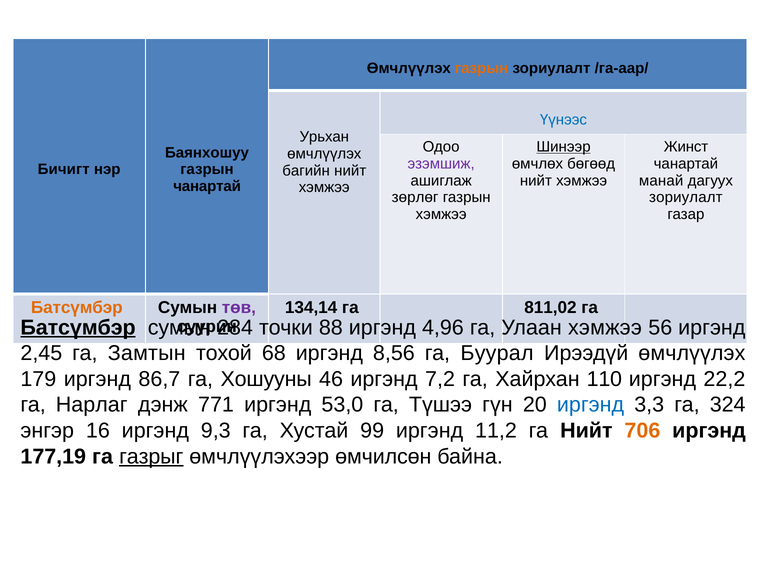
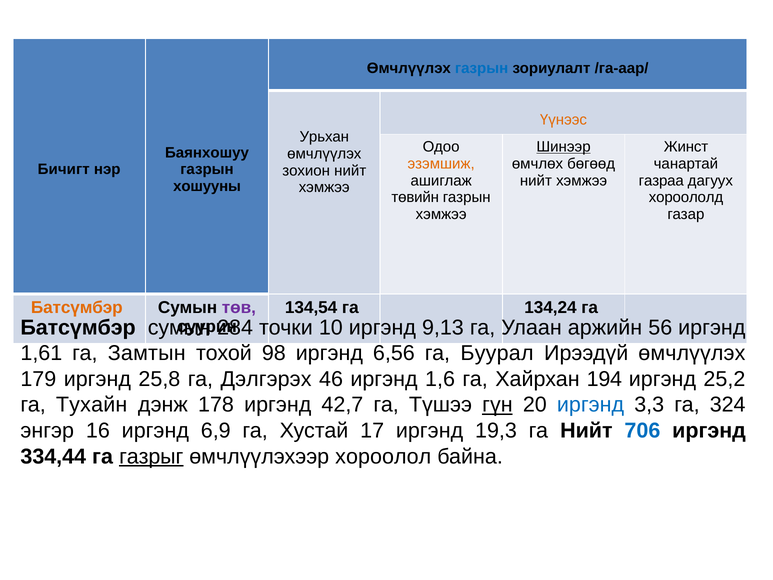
газрын colour: orange -> blue (482, 68)
Үүнээс colour: blue -> orange (563, 120)
эзэмшиж colour: purple -> orange (441, 164)
багийн: багийн -> зохион (306, 171)
манай: манай -> газраа (661, 181)
чанартай: чанартай -> хошууны (207, 186)
зөрлөг: зөрлөг -> төвийн (415, 197)
зориулалт: зориулалт -> хороололд (686, 197)
134,14: 134,14 -> 134,54 (311, 308)
811,02: 811,02 -> 134,24 (550, 308)
Батсүмбэр underline: present -> none (78, 327)
88: 88 -> 10 (331, 327)
4,96: 4,96 -> 9,13 (443, 327)
Улаан хэмжээ: хэмжээ -> аржийн (605, 327)
2,45: 2,45 -> 1,61 (41, 353)
68: 68 -> 98 (274, 353)
8,56: 8,56 -> 6,56 (394, 353)
86,7: 86,7 -> 25,8 (159, 379)
Хошууны: Хошууны -> Дэлгэрэх (266, 379)
7,2: 7,2 -> 1,6 (440, 379)
110: 110 -> 194 (604, 379)
22,2: 22,2 -> 25,2 (724, 379)
Нарлаг: Нарлаг -> Тухайн (92, 405)
771: 771 -> 178 (216, 405)
53,0: 53,0 -> 42,7 (342, 405)
гүн underline: none -> present (497, 405)
9,3: 9,3 -> 6,9 (216, 431)
99: 99 -> 17 (372, 431)
11,2: 11,2 -> 19,3 (496, 431)
706 colour: orange -> blue (642, 431)
177,19: 177,19 -> 334,44 (53, 456)
өмчилсөн: өмчилсөн -> хороолол (383, 456)
